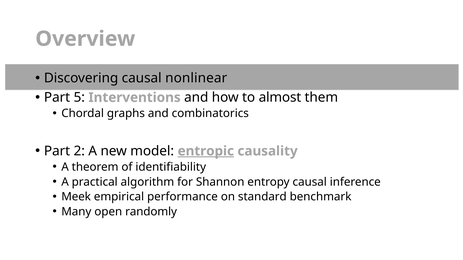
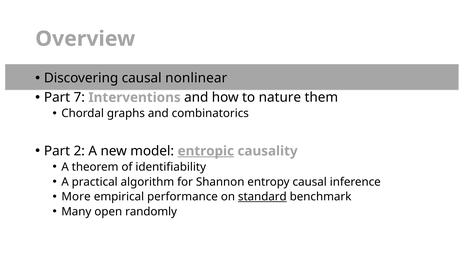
5: 5 -> 7 (79, 98)
almost: almost -> nature (280, 98)
Meek: Meek -> More (76, 197)
standard underline: none -> present (262, 197)
